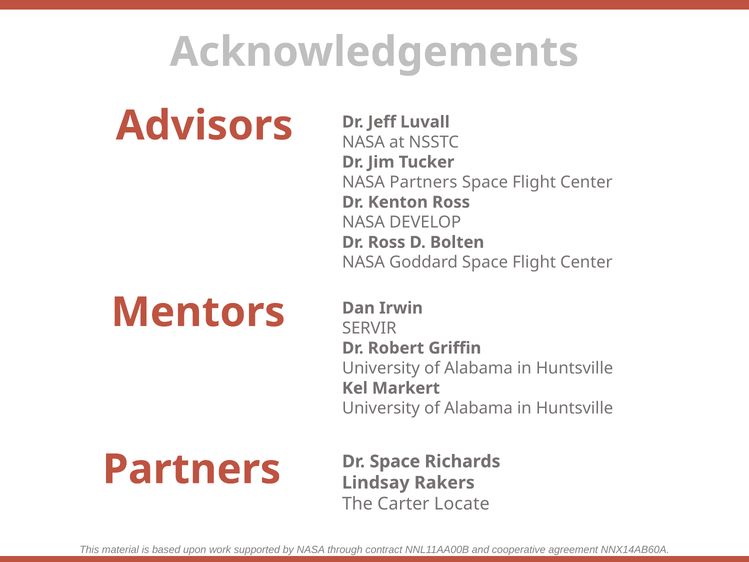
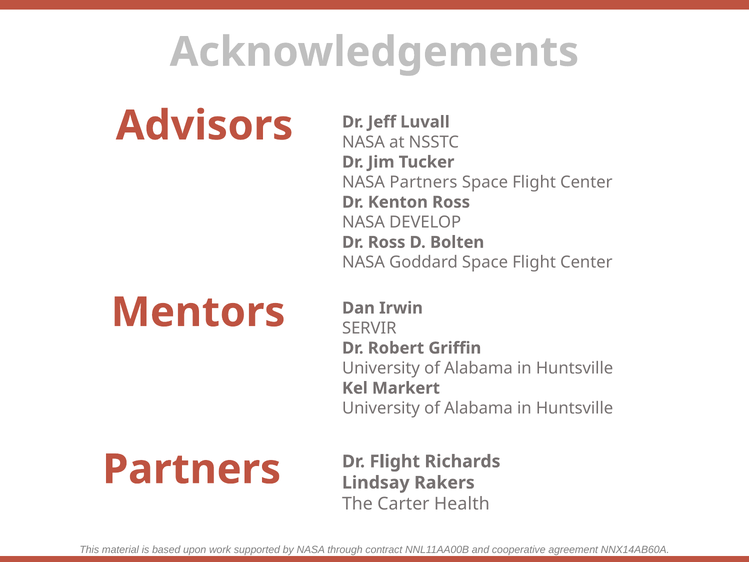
Dr Space: Space -> Flight (395, 461)
Locate: Locate -> Health (462, 504)
